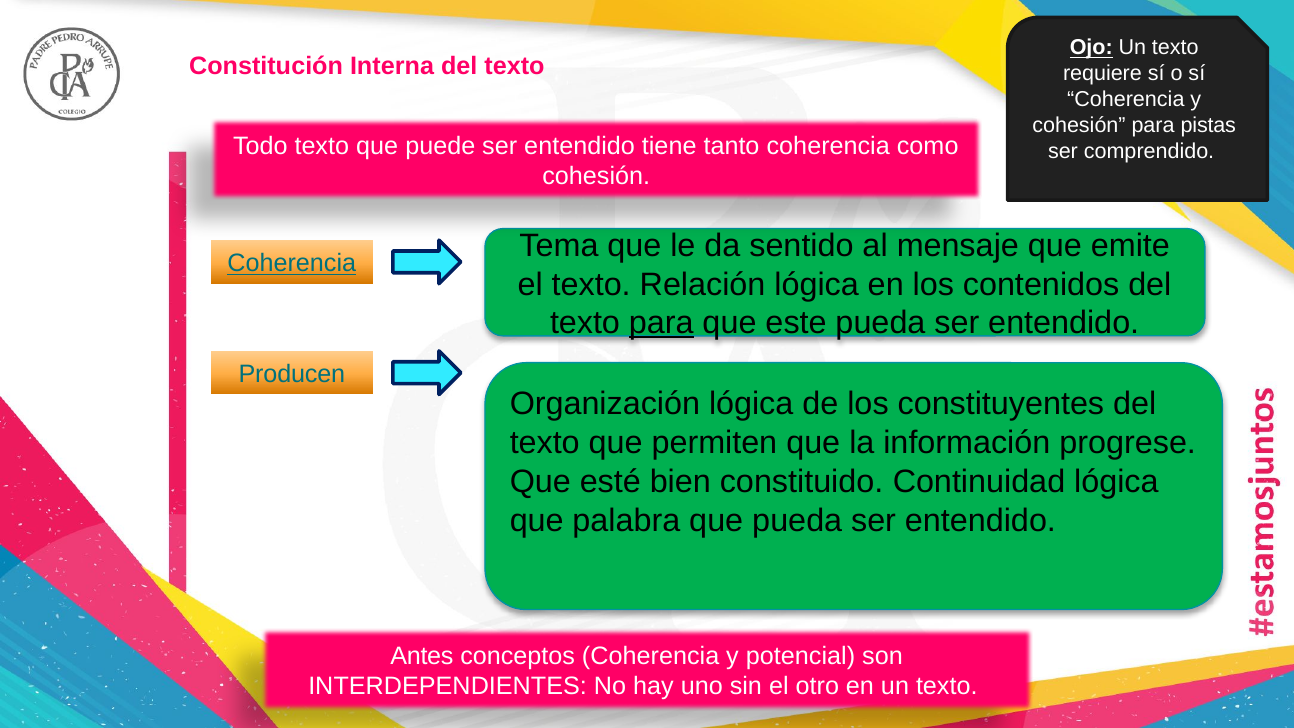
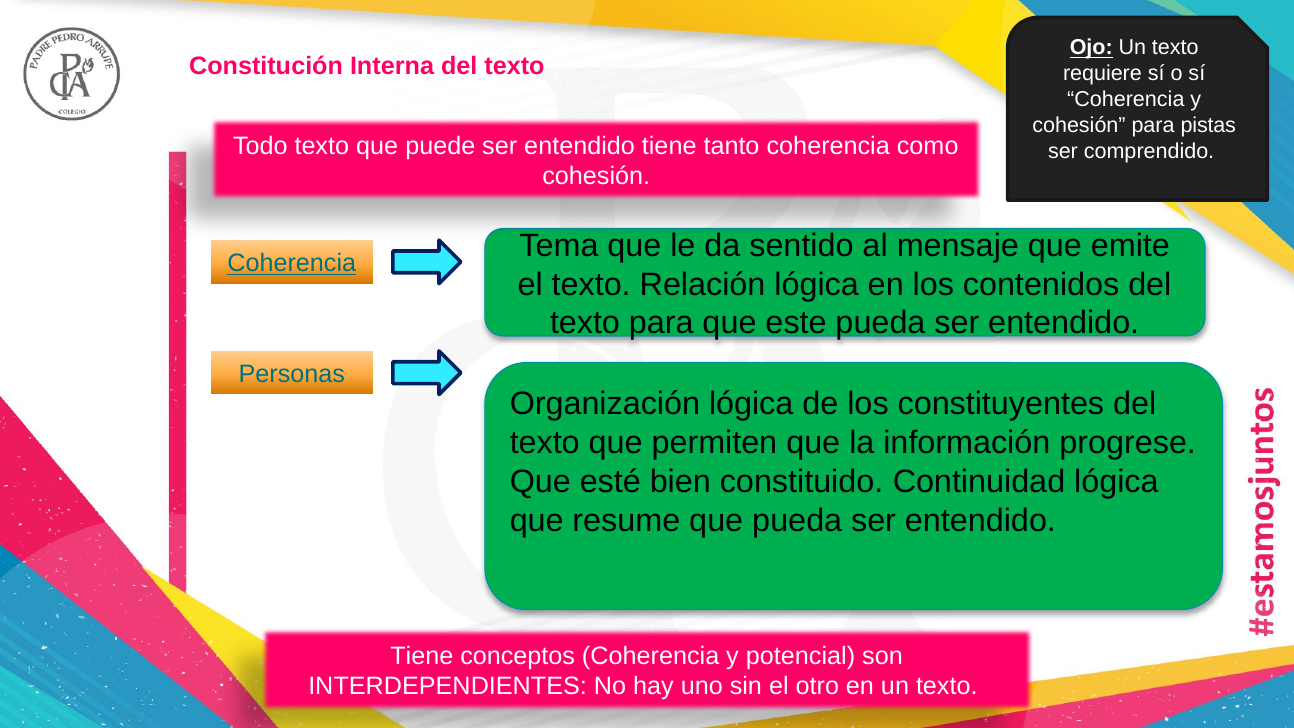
para underline: present -> none (661, 323)
Producen: Producen -> Personas (292, 374)
palabra: palabra -> resume (626, 521)
Antes: Antes -> Tiene (422, 656)
